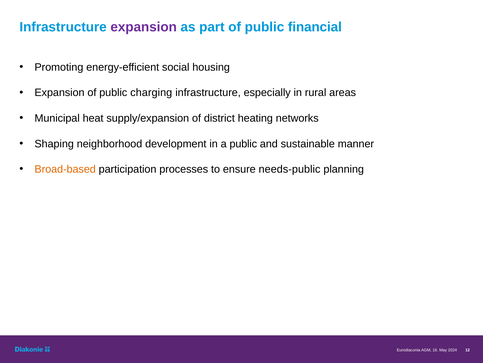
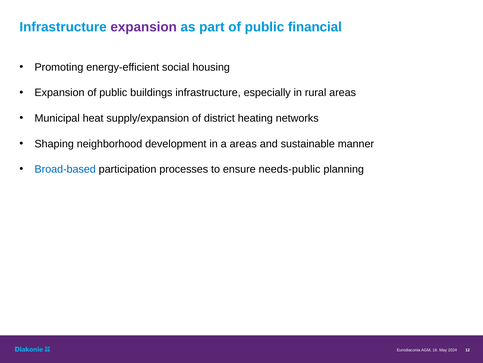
charging: charging -> buildings (151, 93)
a public: public -> areas (243, 144)
Broad-based colour: orange -> blue (65, 169)
